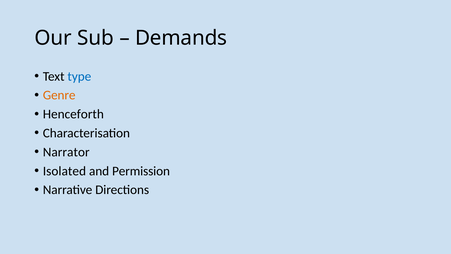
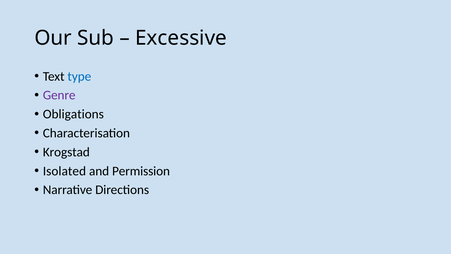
Demands: Demands -> Excessive (181, 38)
Genre colour: orange -> purple (59, 95)
Henceforth: Henceforth -> Obligations (73, 114)
Narrator: Narrator -> Krogstad (66, 152)
